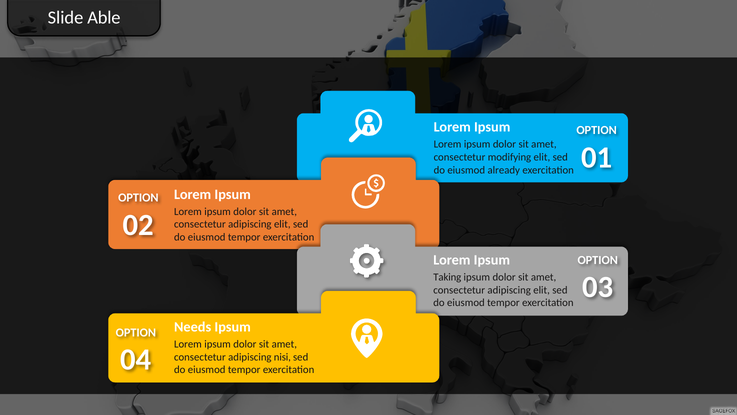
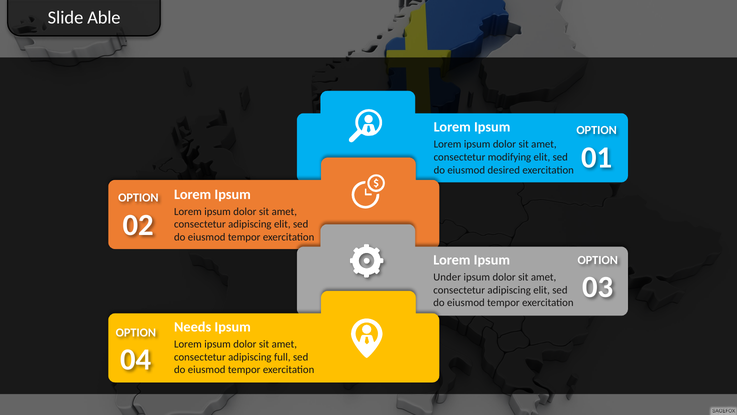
already: already -> desired (504, 170)
Taking: Taking -> Under (447, 277)
nisi: nisi -> full (282, 357)
